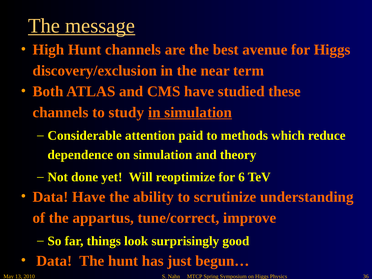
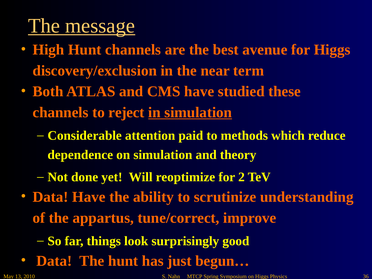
study: study -> reject (126, 112)
6: 6 -> 2 (242, 177)
